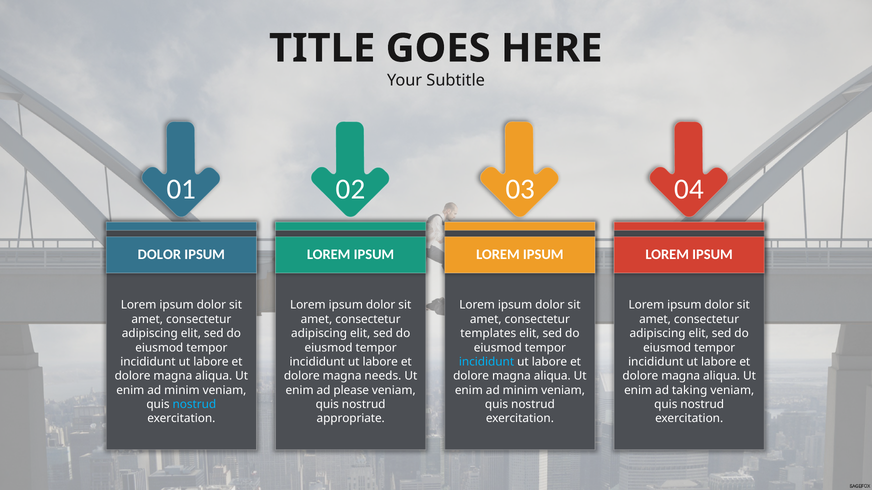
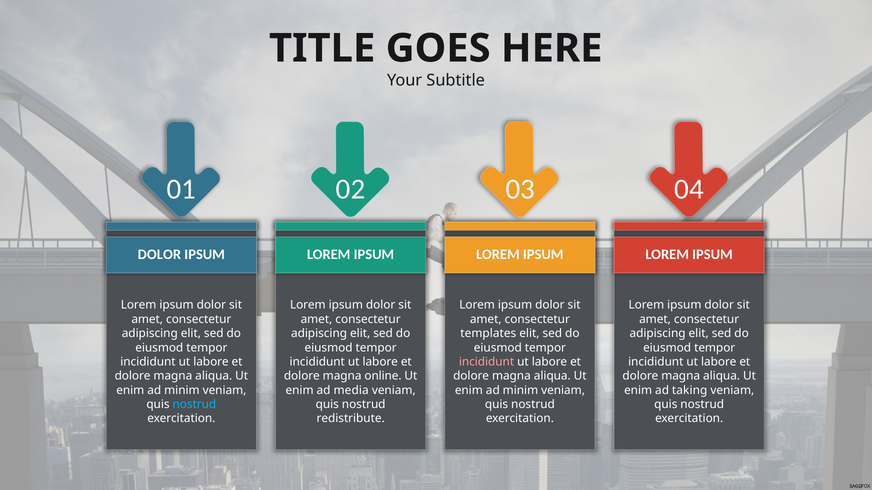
incididunt colour: light blue -> pink (487, 362)
needs: needs -> online (383, 376)
please: please -> media (351, 391)
appropriate: appropriate -> redistribute (351, 419)
